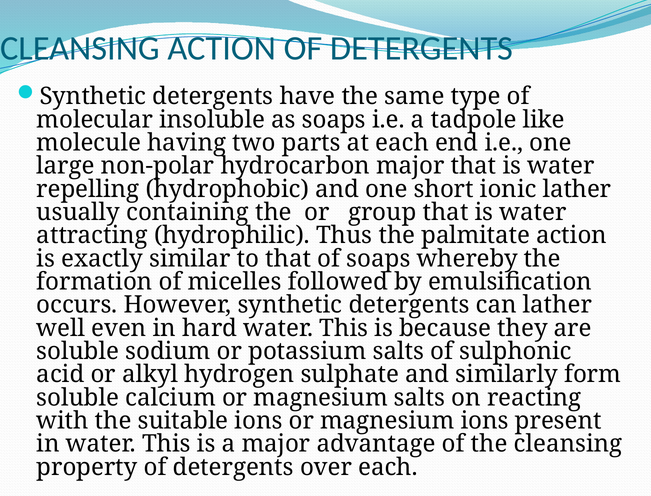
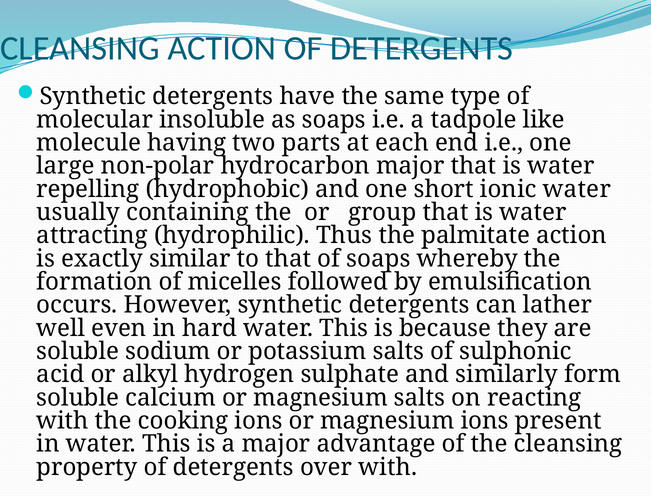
ionic lather: lather -> water (577, 189)
suitable: suitable -> cooking (183, 421)
over each: each -> with (388, 467)
